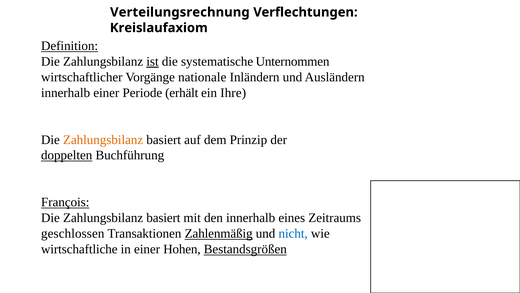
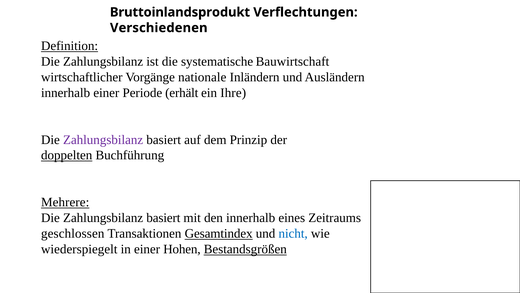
Verteilungsrechnung: Verteilungsrechnung -> Bruttoinlandsprodukt (180, 12)
Kreislaufaxiom: Kreislaufaxiom -> Verschiedenen (159, 28)
ist underline: present -> none (153, 61)
Unternommen: Unternommen -> Bauwirtschaft (292, 61)
Zahlungsbilanz colour: orange -> purple (103, 139)
François: François -> Mehrere (65, 202)
Zahlenmäßig: Zahlenmäßig -> Gesamtindex (219, 233)
wirtschaftliche: wirtschaftliche -> wiederspiegelt (79, 249)
